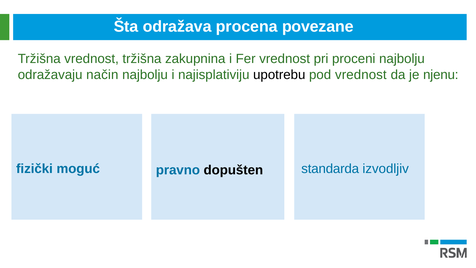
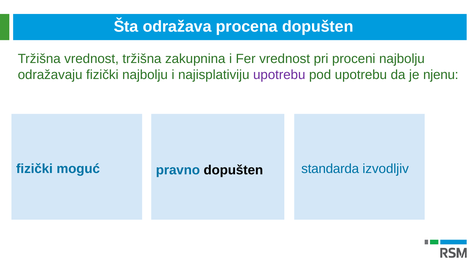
procena povezane: povezane -> dopušten (318, 27)
odražavaju način: način -> fizički (102, 75)
upotrebu colour: black -> purple (279, 75)
pod vrednost: vrednost -> upotrebu (361, 75)
